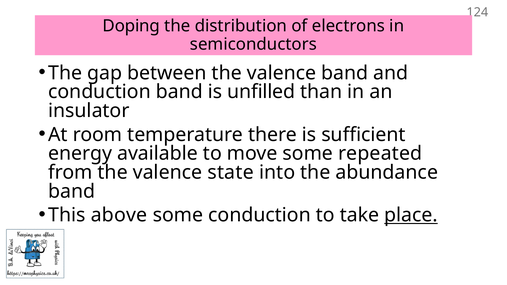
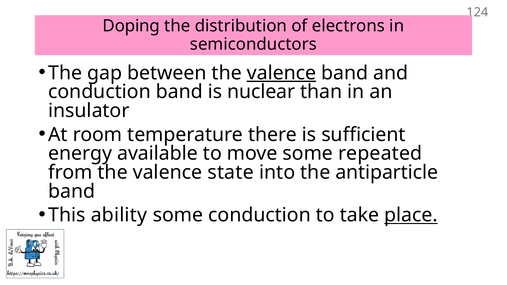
valence underline: none -> present (281, 73)
unfilled: unfilled -> nuclear (261, 92)
abundance: abundance -> antiparticle (387, 173)
above: above -> ability (119, 215)
